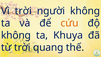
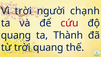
người không: không -> chạnh (85, 11)
cứu colour: orange -> red (69, 23)
không: không -> quang (16, 35)
Khuya: Khuya -> Thành (68, 35)
